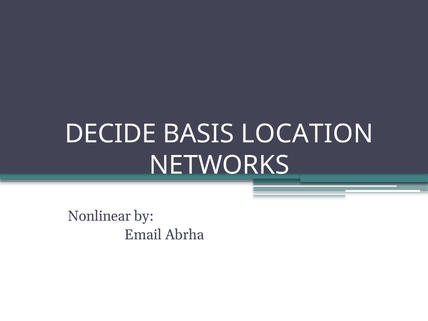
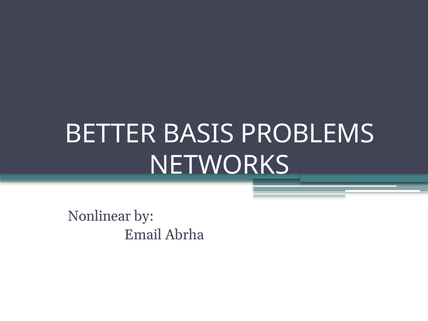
DECIDE: DECIDE -> BETTER (110, 134)
LOCATION: LOCATION -> PROBLEMS (307, 134)
